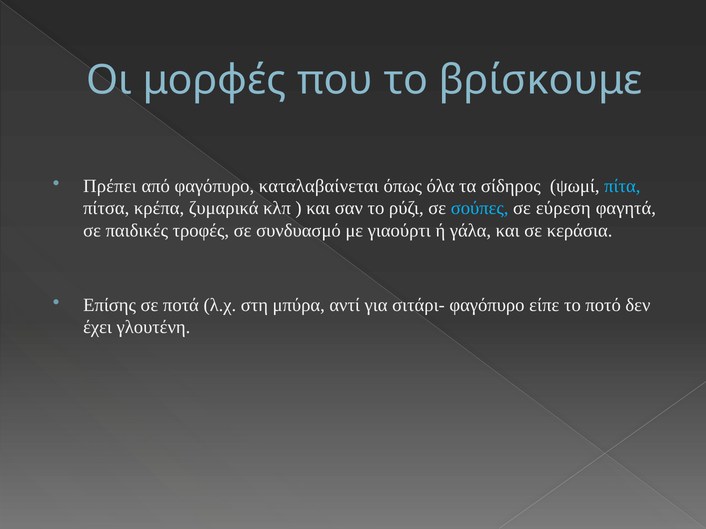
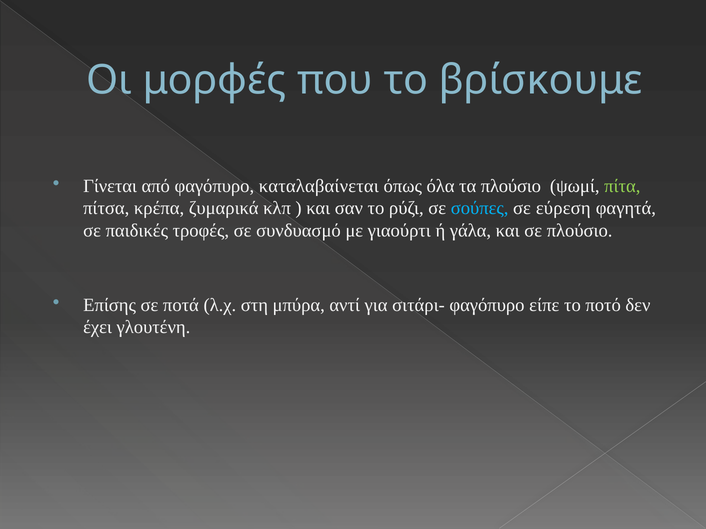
Πρέπει: Πρέπει -> Γίνεται (110, 186)
τα σίδηρος: σίδηρος -> πλούσιο (511, 186)
πίτα colour: light blue -> light green (622, 186)
σε κεράσια: κεράσια -> πλούσιο (580, 231)
